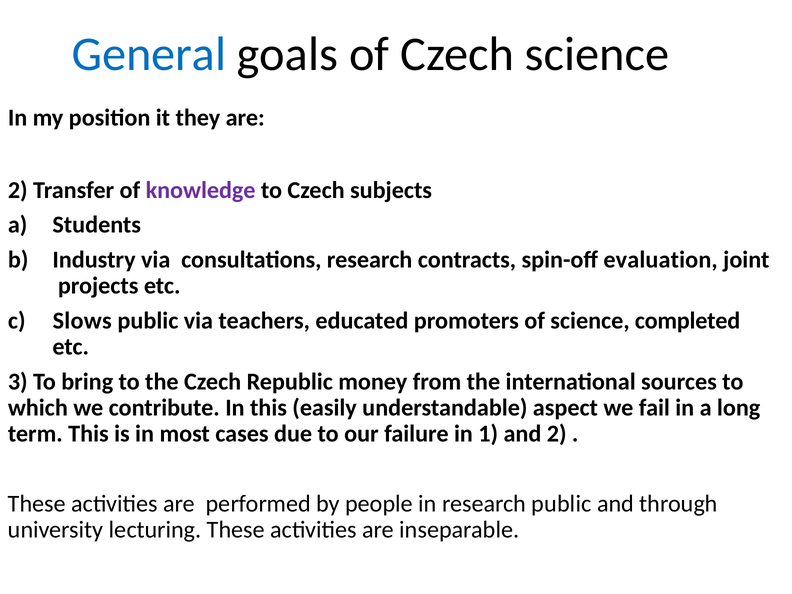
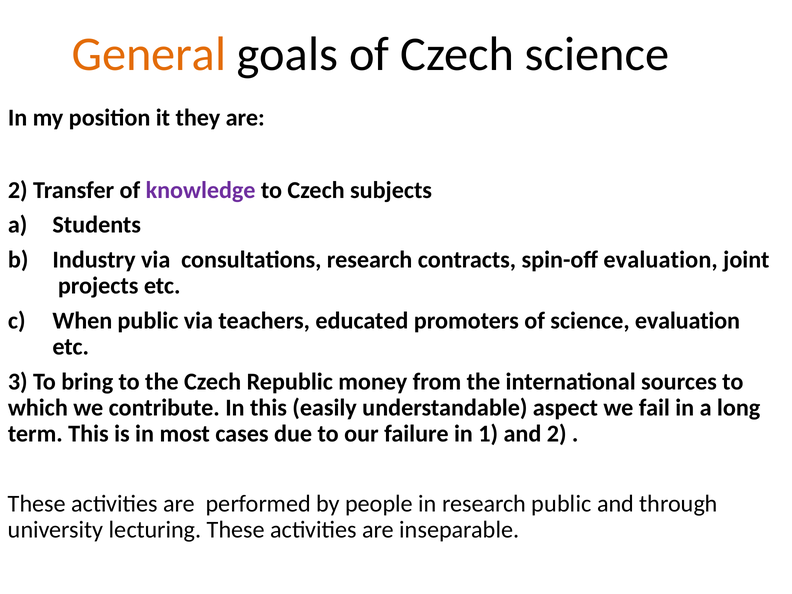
General colour: blue -> orange (149, 54)
Slows: Slows -> When (82, 321)
science completed: completed -> evaluation (687, 321)
